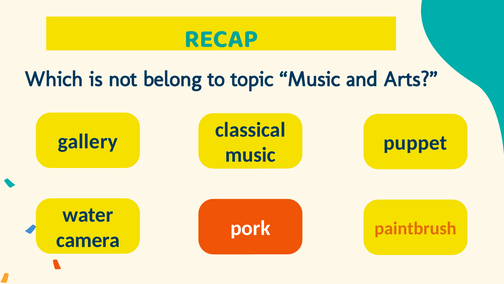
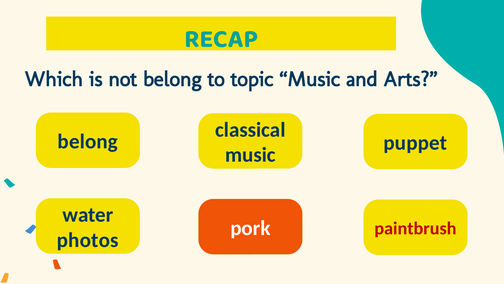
gallery: gallery -> belong (88, 141)
paintbrush colour: orange -> red (415, 228)
camera: camera -> photos (88, 240)
